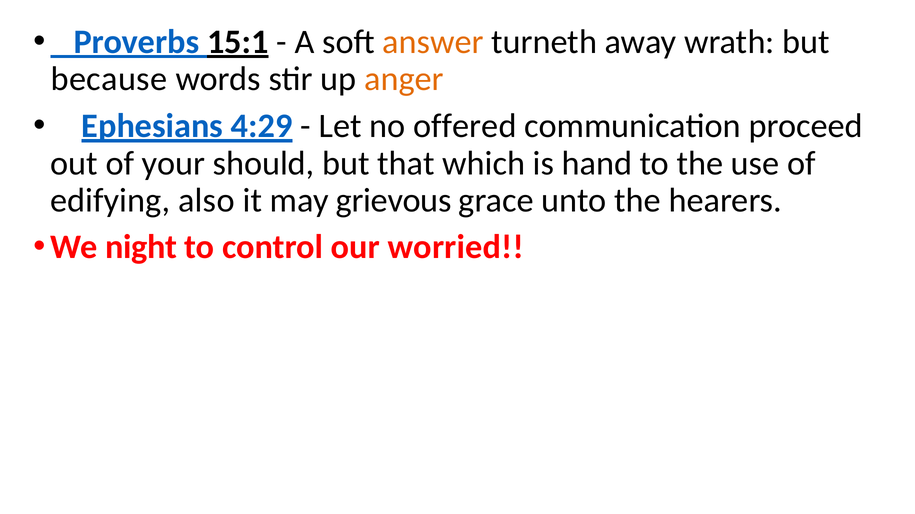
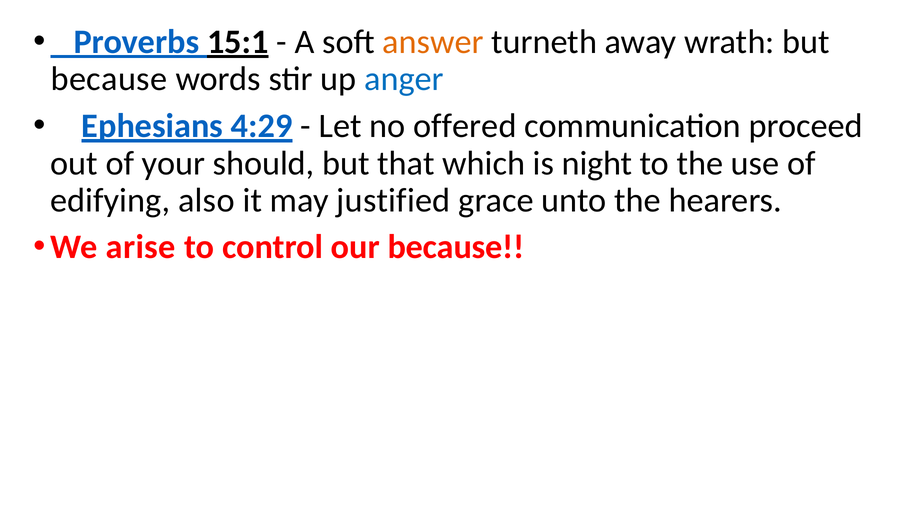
anger colour: orange -> blue (404, 79)
hand: hand -> night (597, 163)
grievous: grievous -> justified (393, 200)
night: night -> arise (141, 247)
our worried: worried -> because (456, 247)
